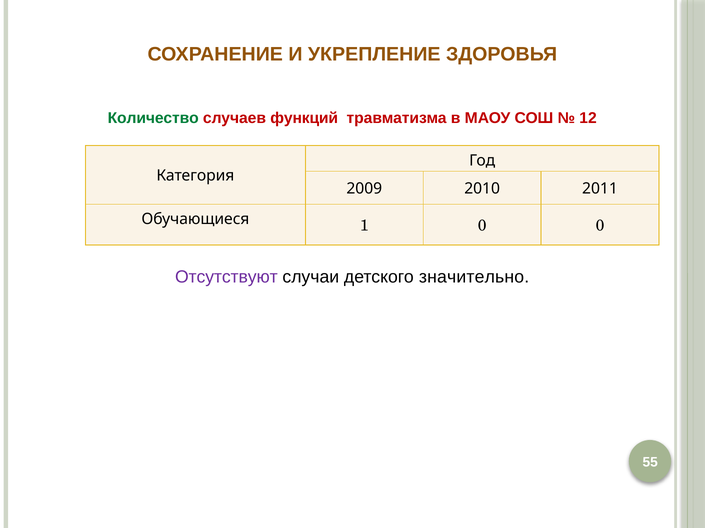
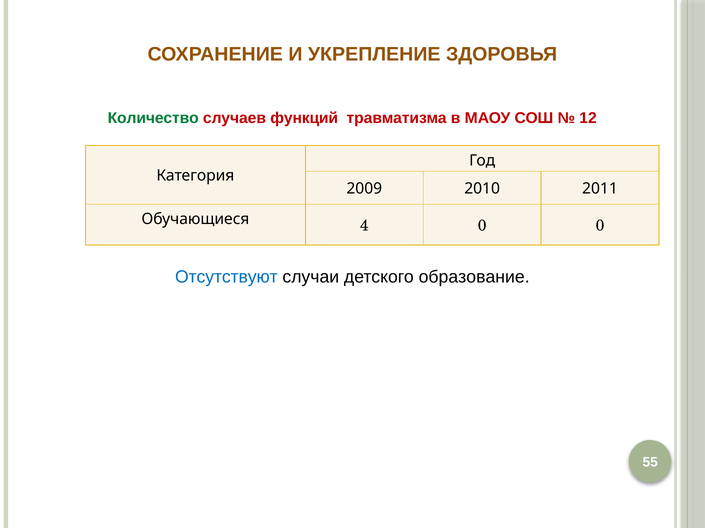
1: 1 -> 4 (364, 226)
Отсутствуют colour: purple -> blue (226, 277)
значительно: значительно -> образование (474, 277)
